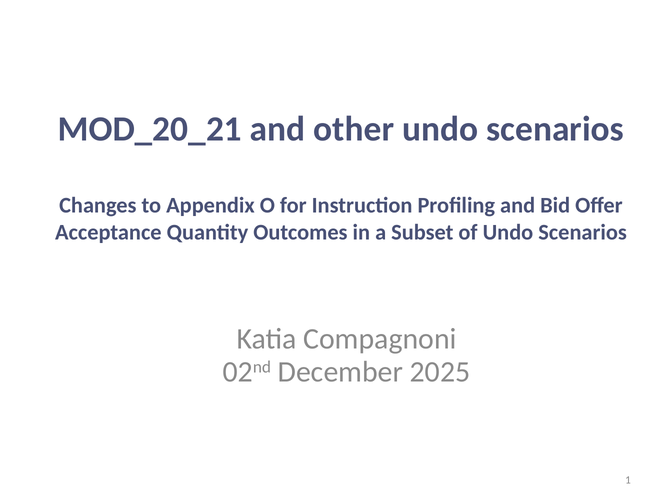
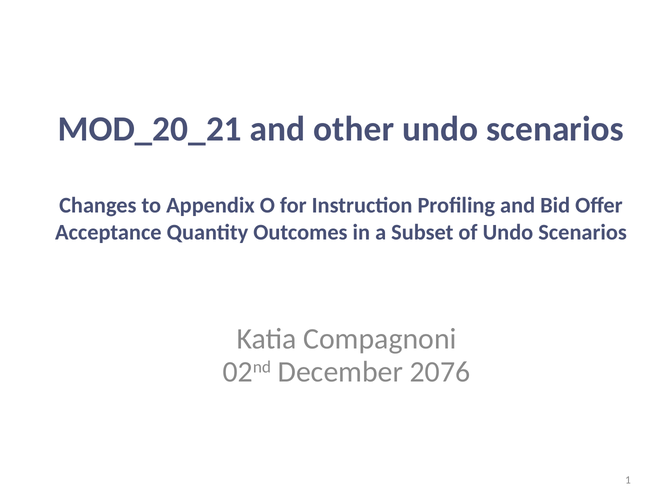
2025: 2025 -> 2076 (440, 372)
